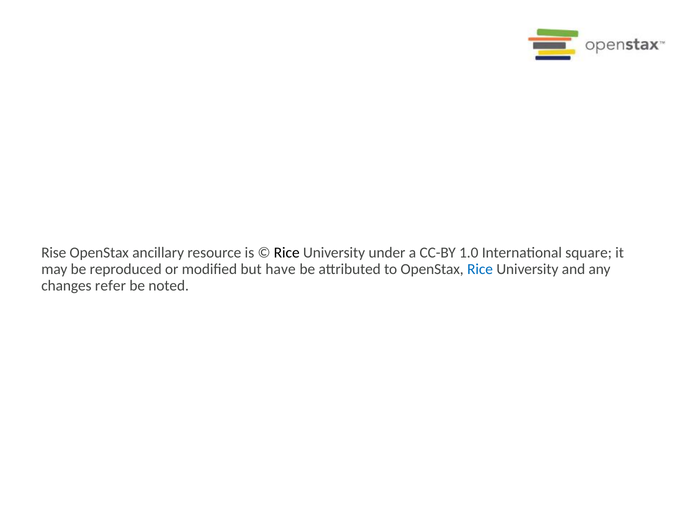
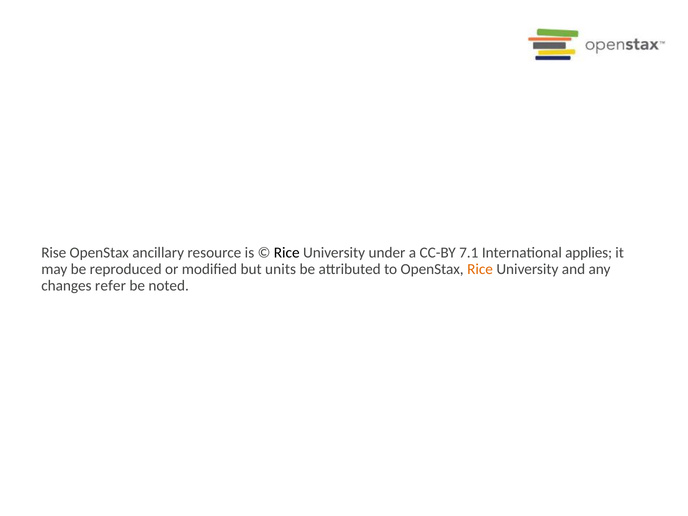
1.0: 1.0 -> 7.1 (469, 253)
square: square -> applies (589, 253)
have: have -> units (281, 269)
Rice colour: blue -> orange (480, 269)
